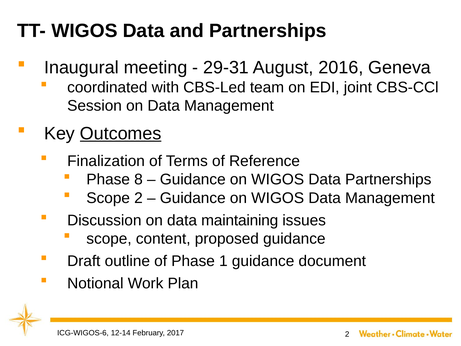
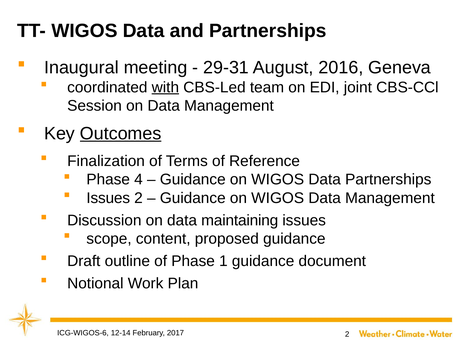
with underline: none -> present (165, 87)
8: 8 -> 4 (138, 179)
Scope: Scope -> Issues (108, 198)
